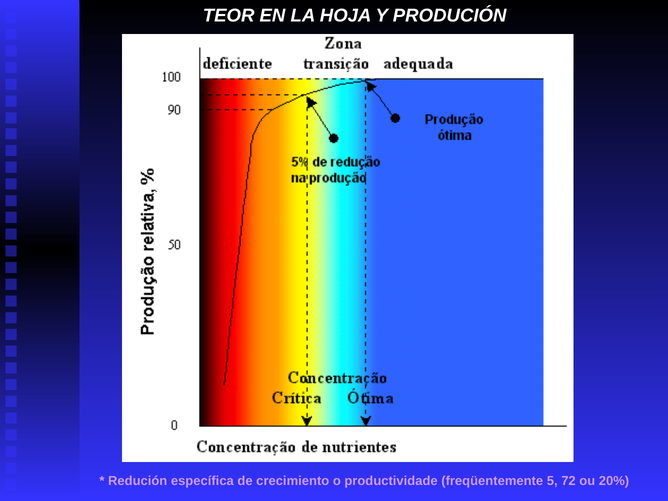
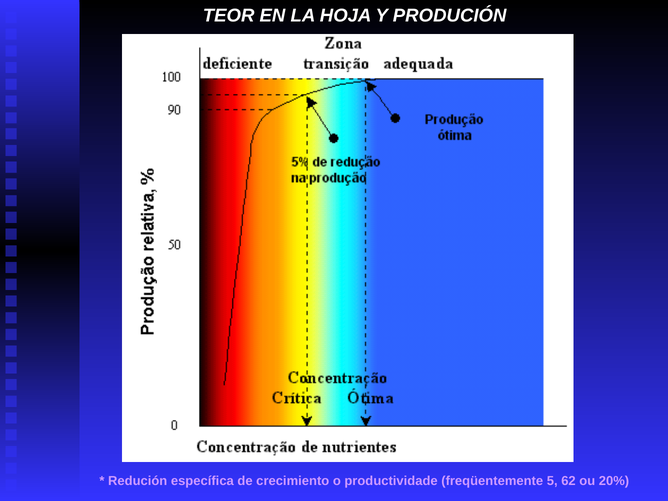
72: 72 -> 62 (568, 481)
